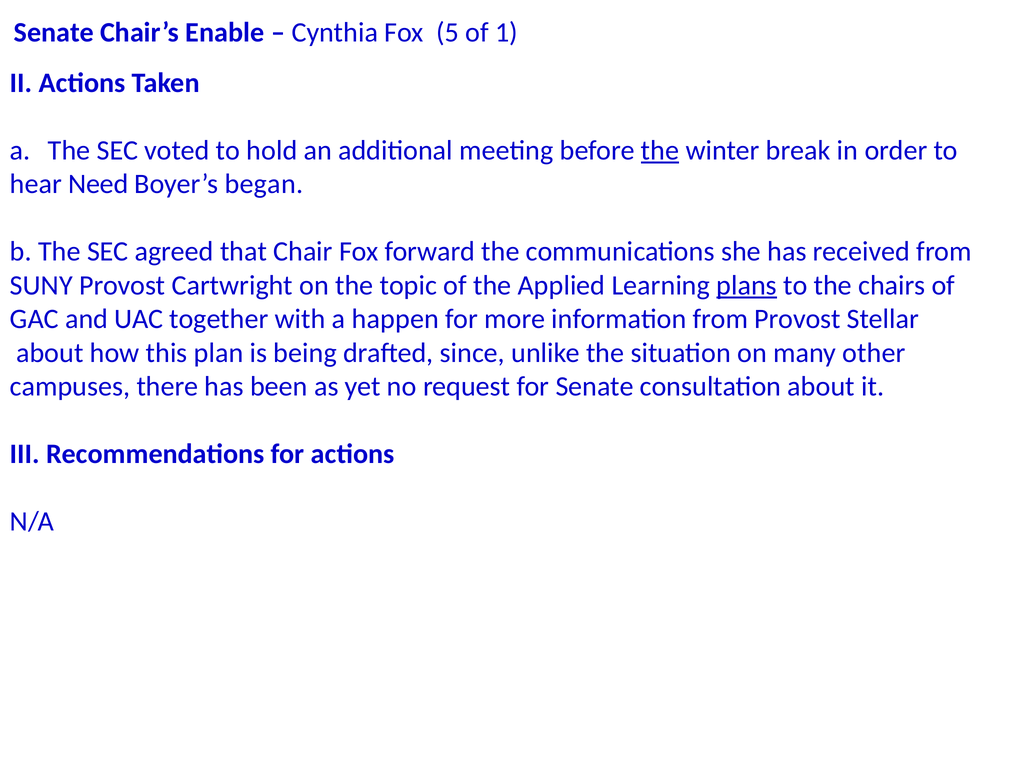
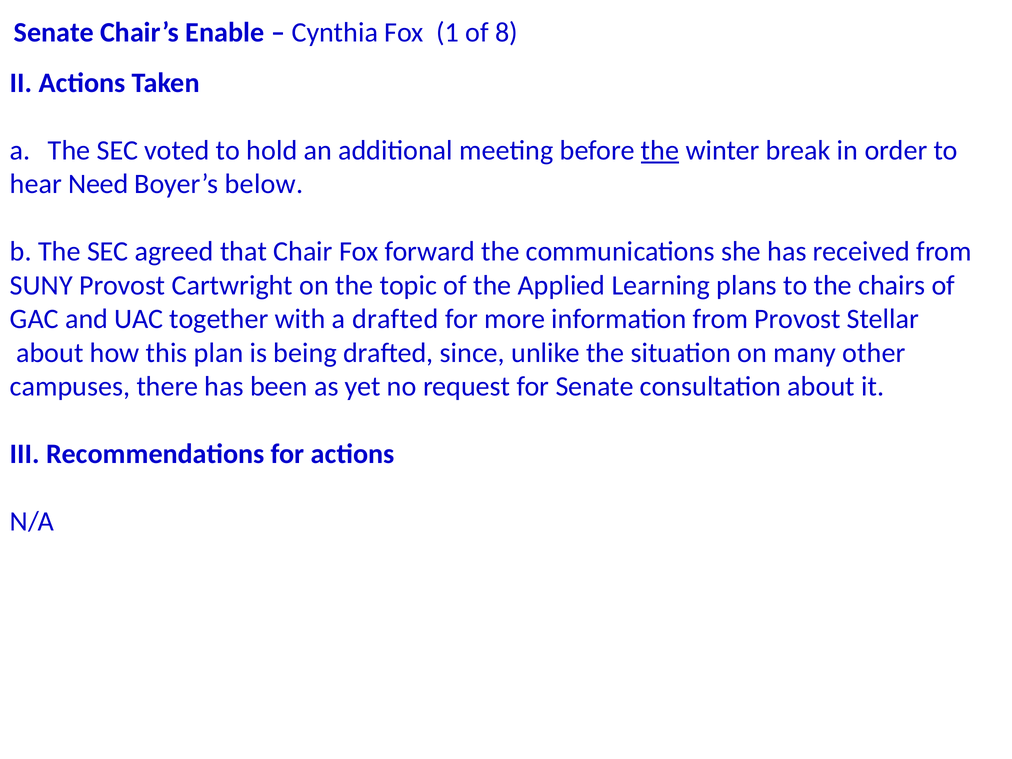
5: 5 -> 1 (448, 32)
1: 1 -> 8 (507, 32)
began: began -> below (264, 184)
plans underline: present -> none (747, 285)
a happen: happen -> drafted (395, 319)
